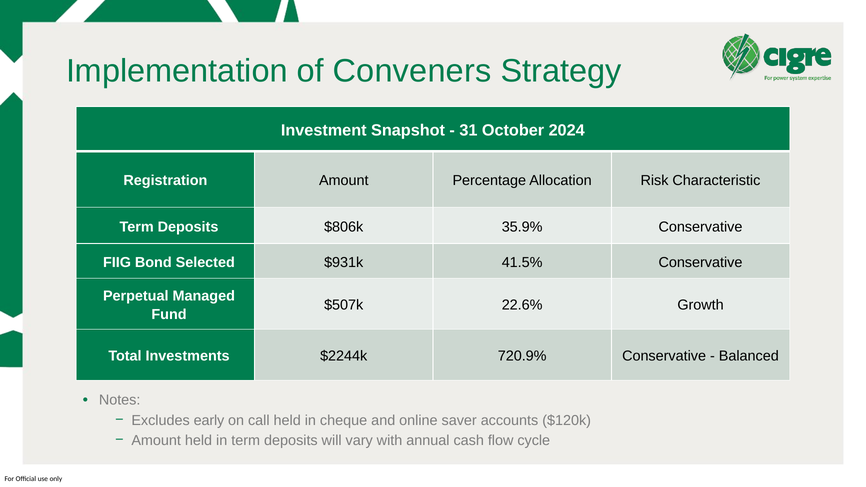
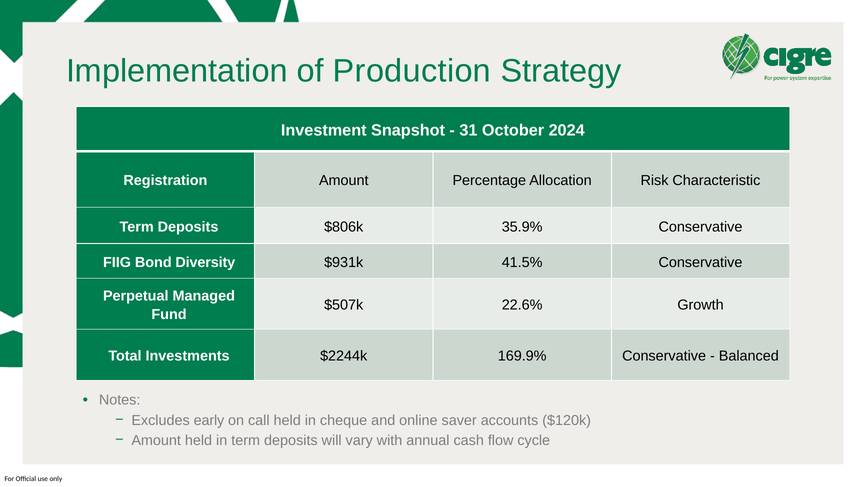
Conveners: Conveners -> Production (412, 71)
Selected: Selected -> Diversity (205, 262)
720.9%: 720.9% -> 169.9% (522, 356)
